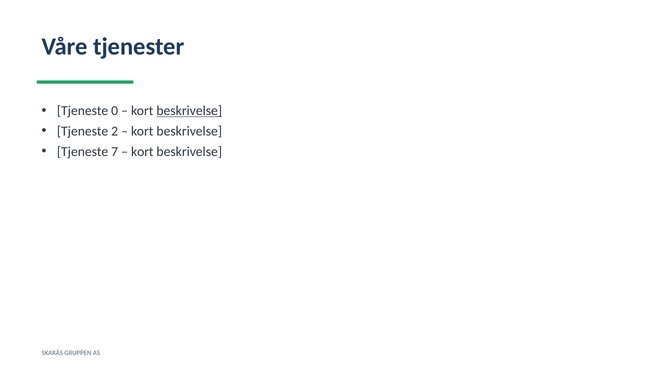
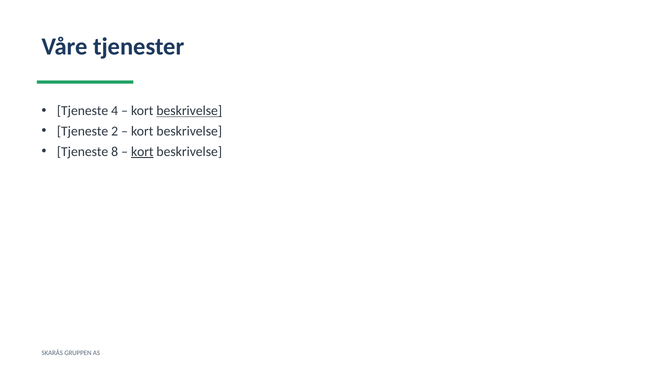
0: 0 -> 4 (115, 111)
7: 7 -> 8 (115, 152)
kort underline: none -> present (142, 152)
